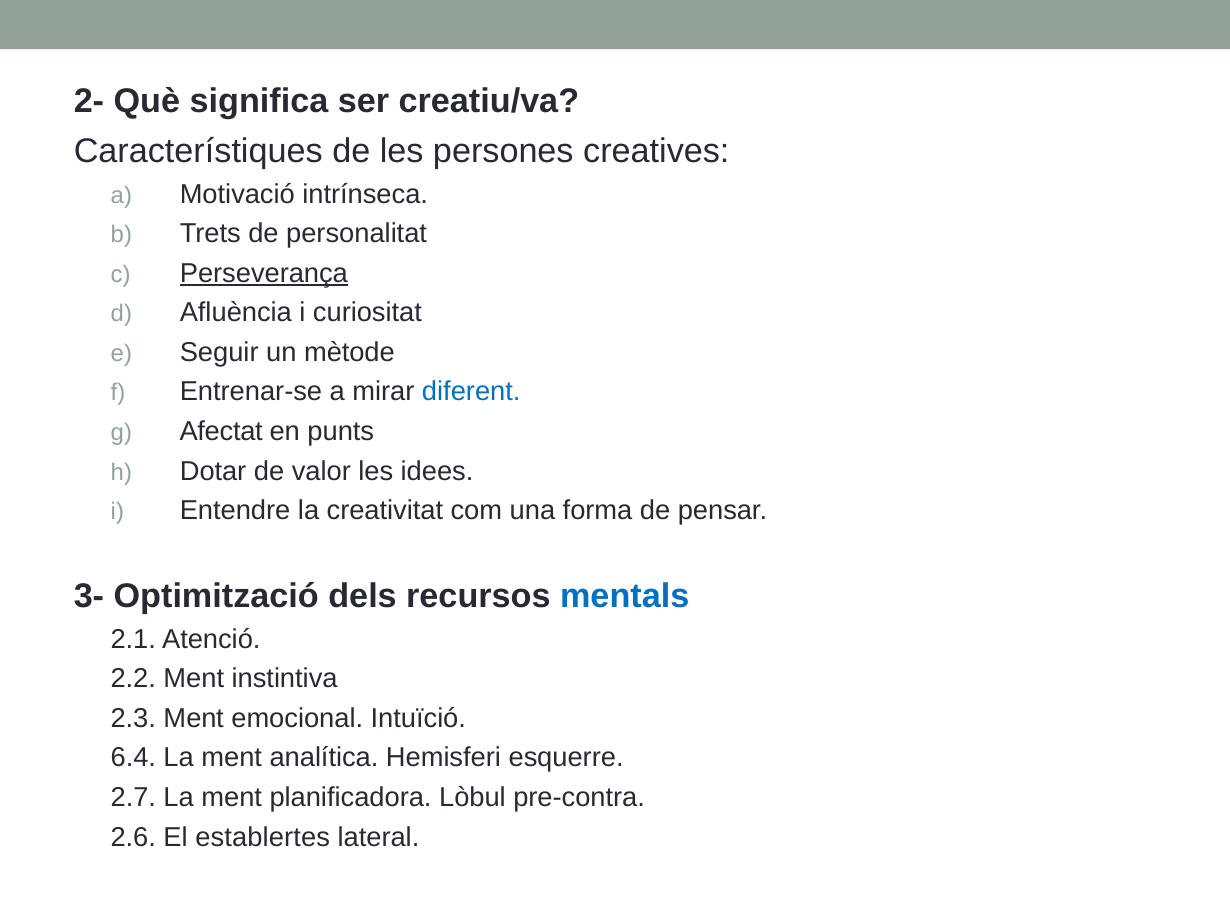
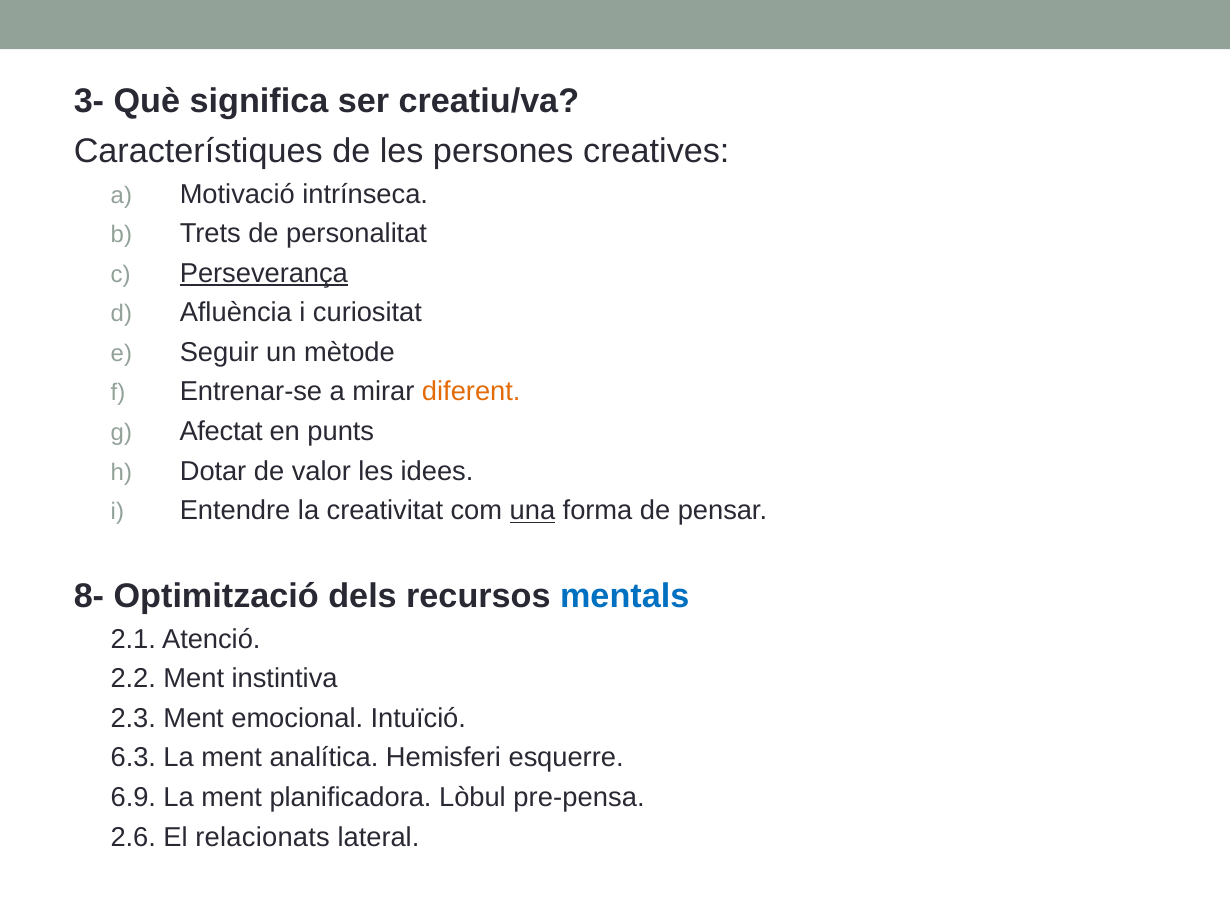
2-: 2- -> 3- (89, 102)
diferent colour: blue -> orange (471, 392)
una underline: none -> present (532, 511)
3-: 3- -> 8- (89, 596)
6.4: 6.4 -> 6.3 (133, 758)
2.7: 2.7 -> 6.9 (133, 798)
pre-contra: pre-contra -> pre-pensa (579, 798)
establertes: establertes -> relacionats (263, 838)
